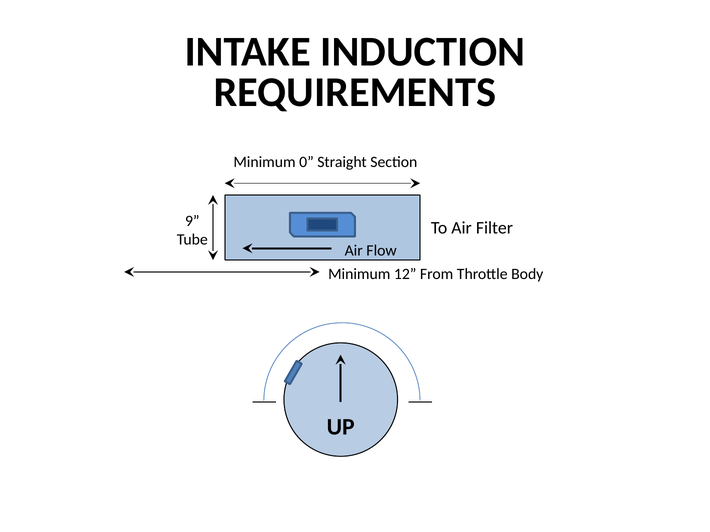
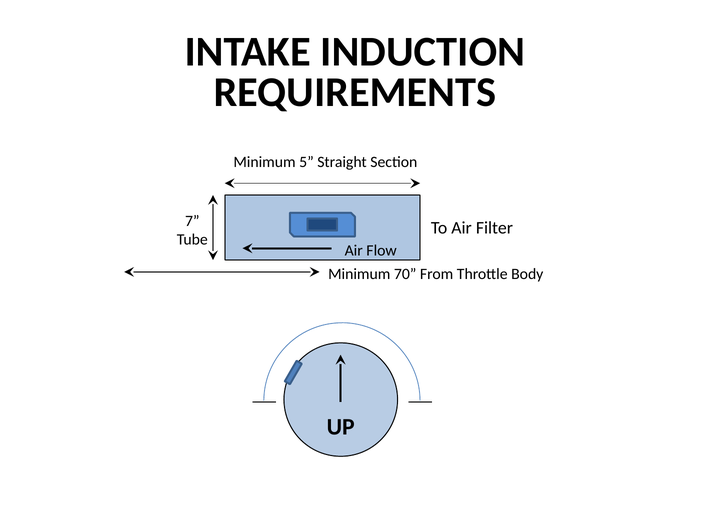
0: 0 -> 5 (306, 162)
9: 9 -> 7 (192, 221)
12: 12 -> 70 (405, 274)
